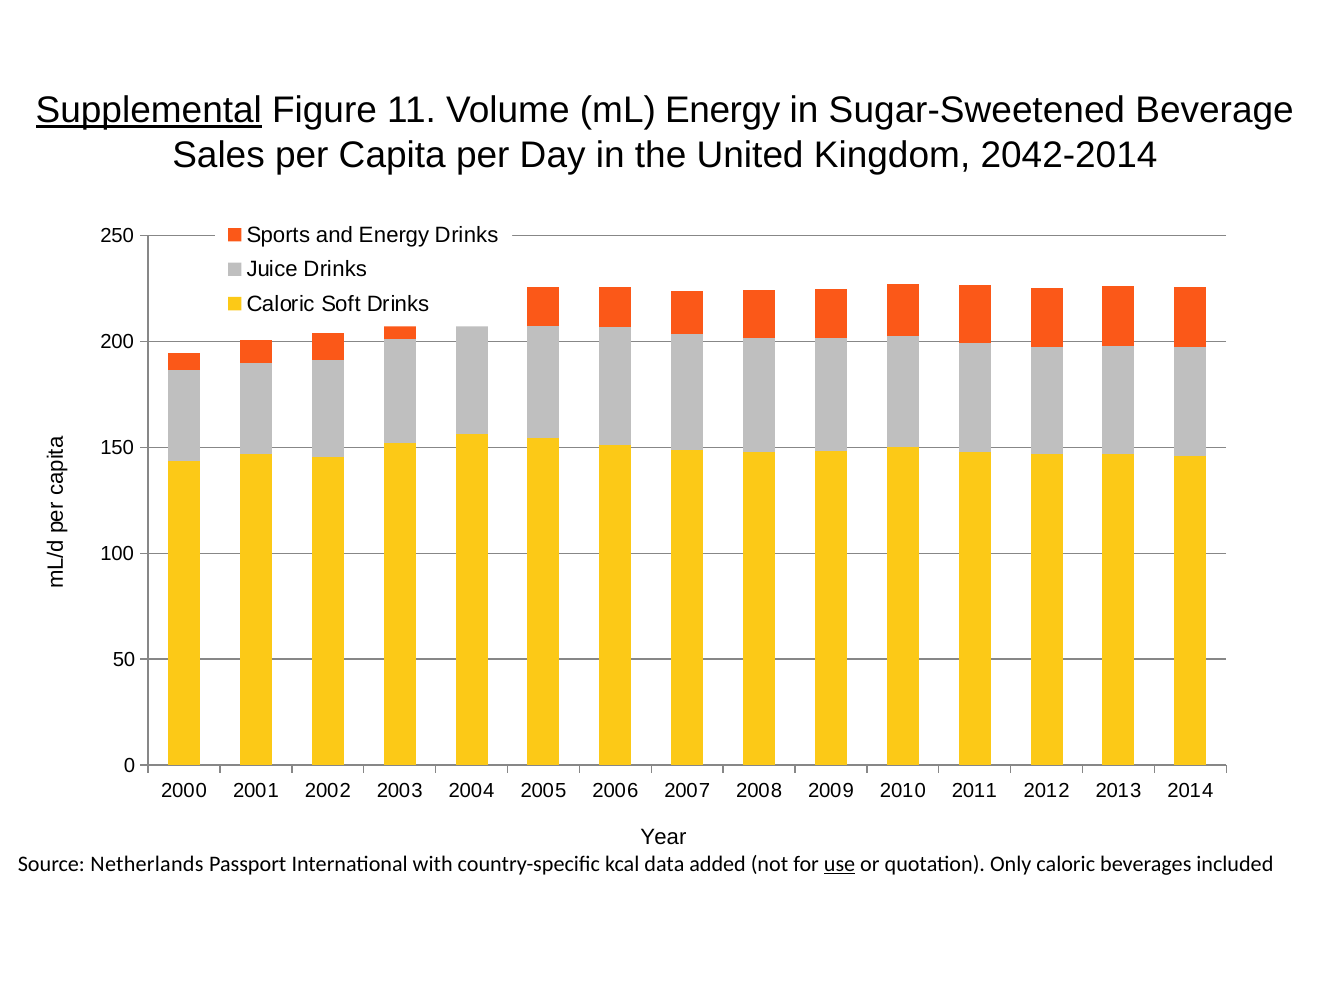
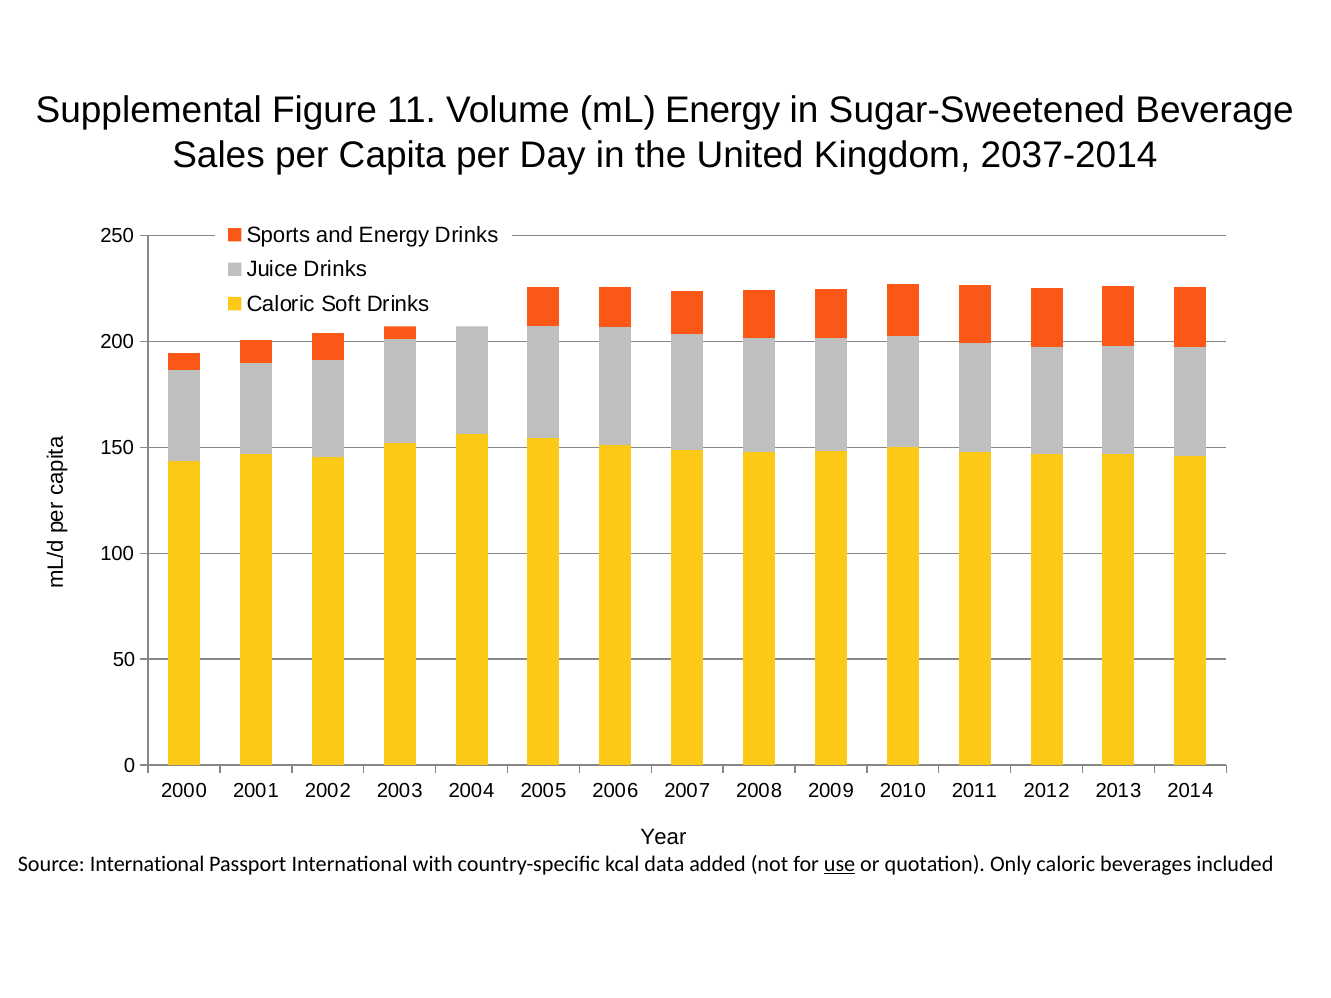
Supplemental underline: present -> none (149, 111)
2042-2014: 2042-2014 -> 2037-2014 (1069, 155)
Source Netherlands: Netherlands -> International (147, 864)
